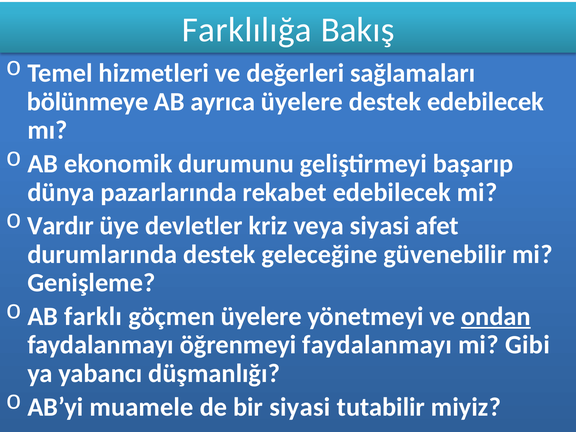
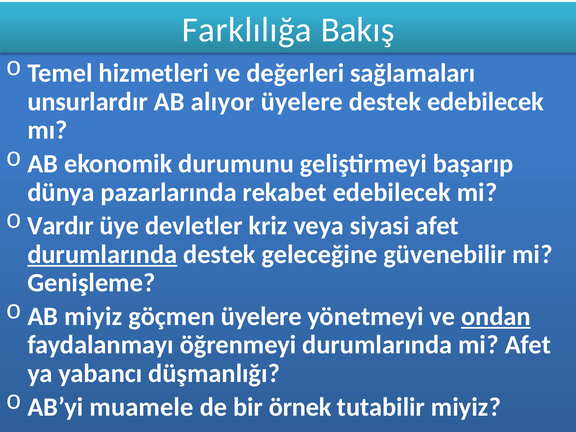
bölünmeye: bölünmeye -> unsurlardır (88, 102)
ayrıca: ayrıca -> alıyor (223, 102)
durumlarında underline: none -> present (102, 254)
AB farklı: farklı -> miyiz (93, 316)
öğrenmeyi faydalanmayı: faydalanmayı -> durumlarında (377, 345)
mi Gibi: Gibi -> Afet (528, 345)
bir siyasi: siyasi -> örnek (300, 407)
